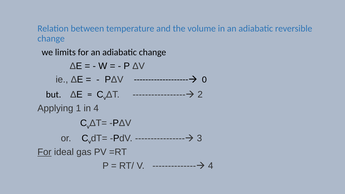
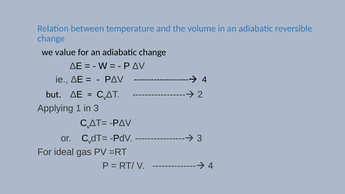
limits: limits -> value (65, 52)
0: 0 -> 4 (204, 80)
in 4: 4 -> 3 (96, 108)
For underline: present -> none (44, 152)
